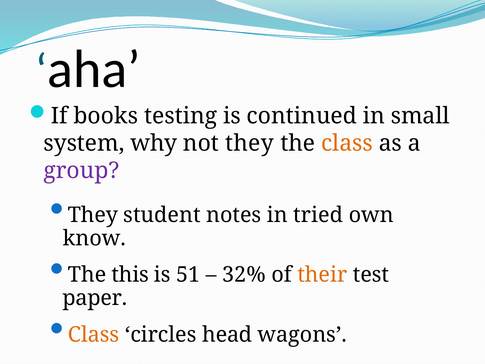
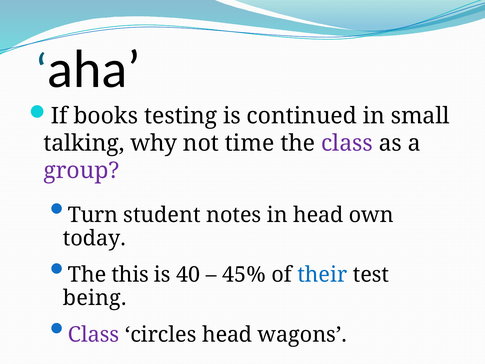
system: system -> talking (84, 143)
not they: they -> time (250, 143)
class colour: orange -> purple (347, 143)
They: They -> Turn (93, 215)
in tried: tried -> head (318, 215)
know: know -> today (94, 238)
51: 51 -> 40 (188, 275)
32%: 32% -> 45% (244, 275)
their colour: orange -> blue (322, 275)
paper: paper -> being (95, 298)
Class colour: orange -> purple (94, 334)
